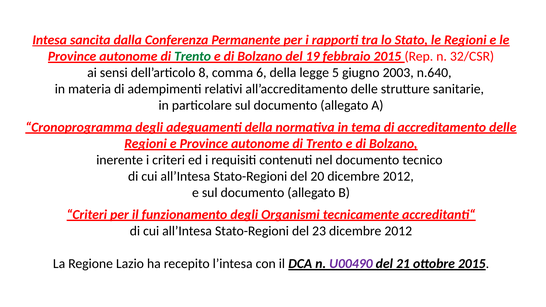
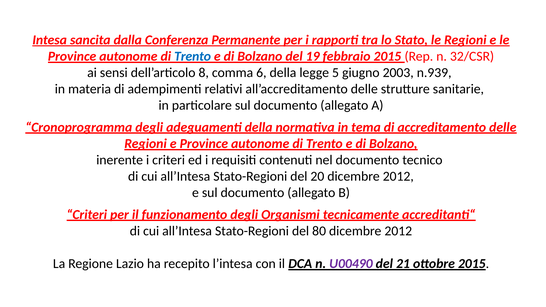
Trento colour: green -> blue (193, 56)
n.640: n.640 -> n.939 (434, 73)
23: 23 -> 80 (319, 231)
